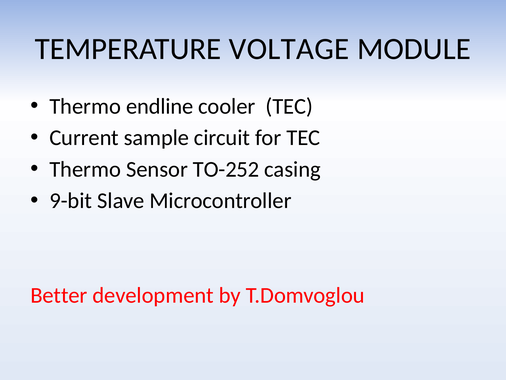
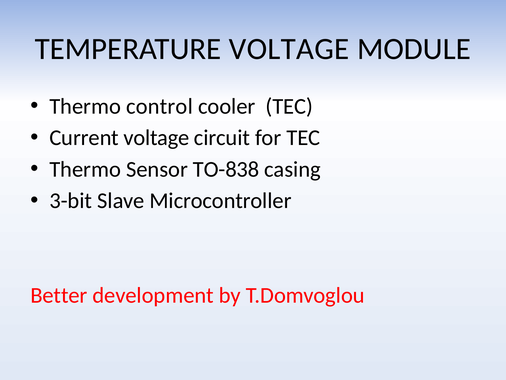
endline: endline -> control (159, 106)
Current sample: sample -> voltage (156, 138)
TO-252: TO-252 -> TO-838 (226, 169)
9-bit: 9-bit -> 3-bit (71, 201)
